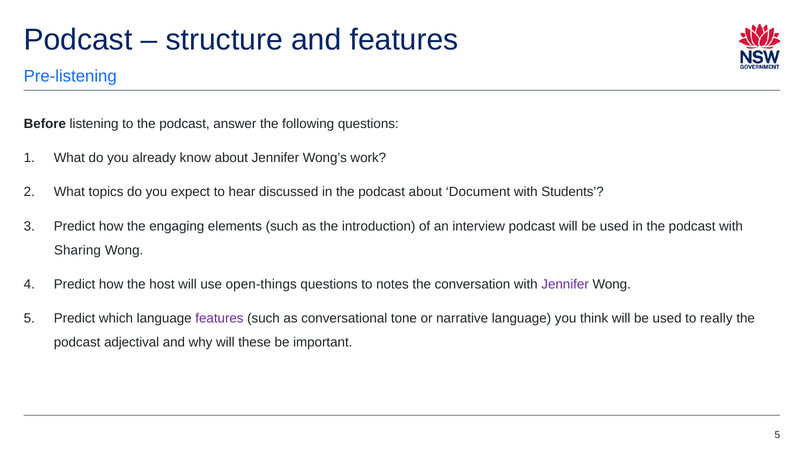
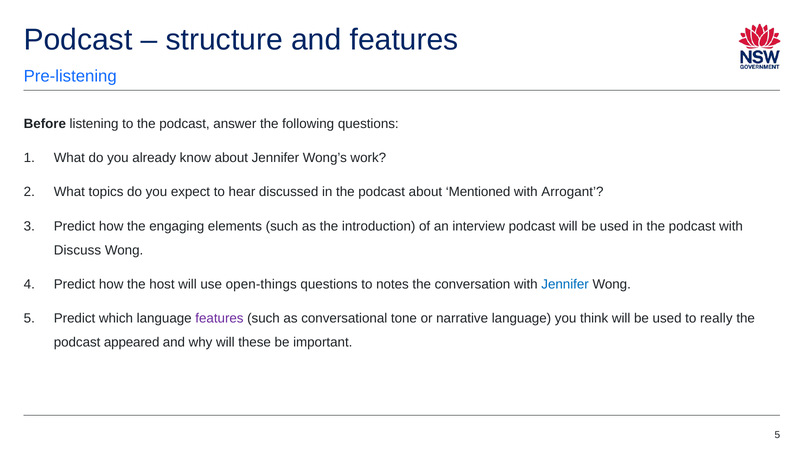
Document: Document -> Mentioned (478, 192)
Students: Students -> Arrogant (572, 192)
Sharing: Sharing -> Discuss (77, 250)
Jennifer colour: purple -> blue (565, 284)
adjectival: adjectival -> appeared (132, 342)
